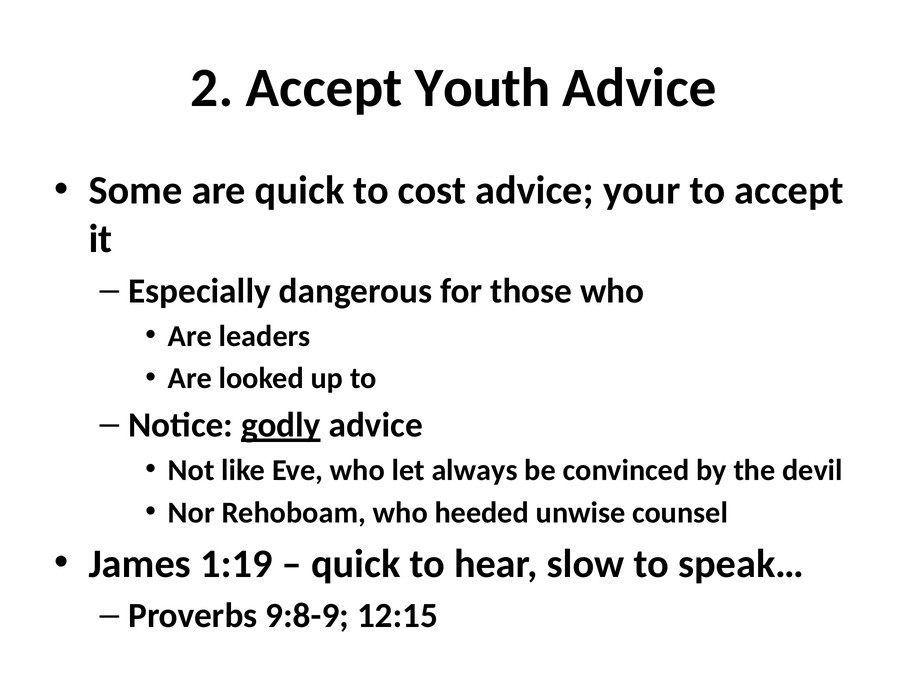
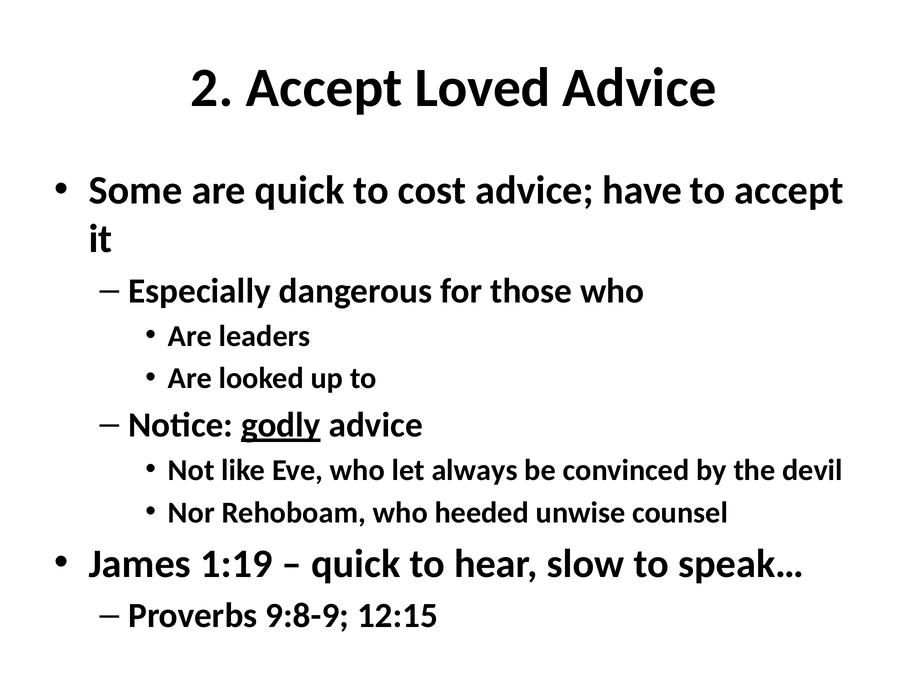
Youth: Youth -> Loved (483, 88)
your: your -> have (642, 191)
